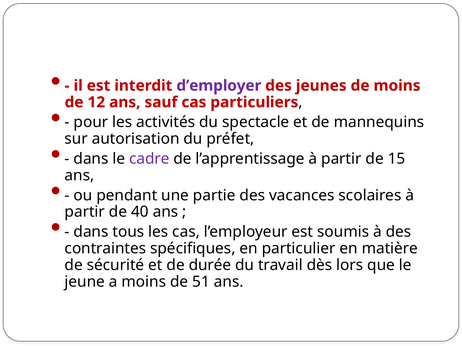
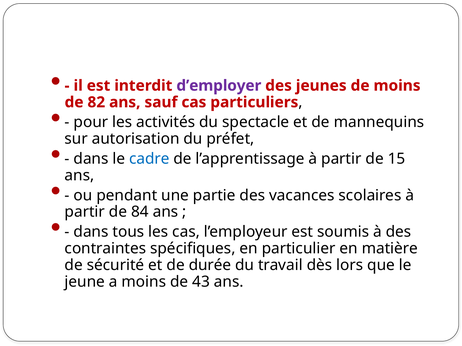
12: 12 -> 82 (96, 102)
cadre colour: purple -> blue (149, 159)
40: 40 -> 84 (140, 212)
51: 51 -> 43 (201, 282)
